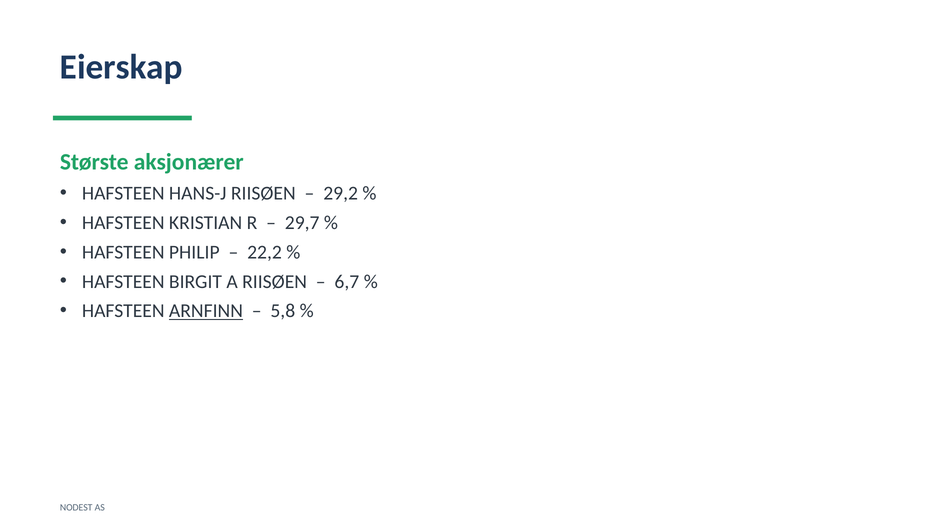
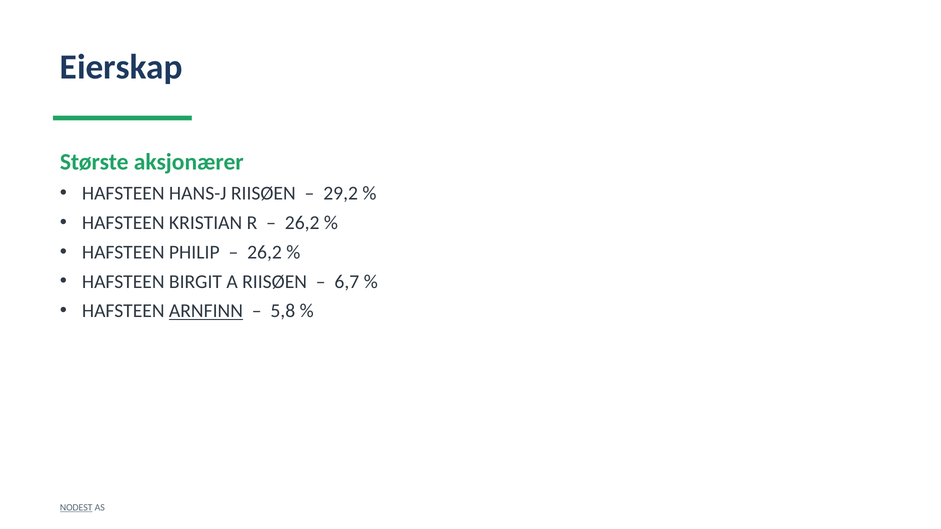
29,7: 29,7 -> 26,2 (302, 223)
22,2: 22,2 -> 26,2 (264, 252)
NODEST underline: none -> present (76, 508)
